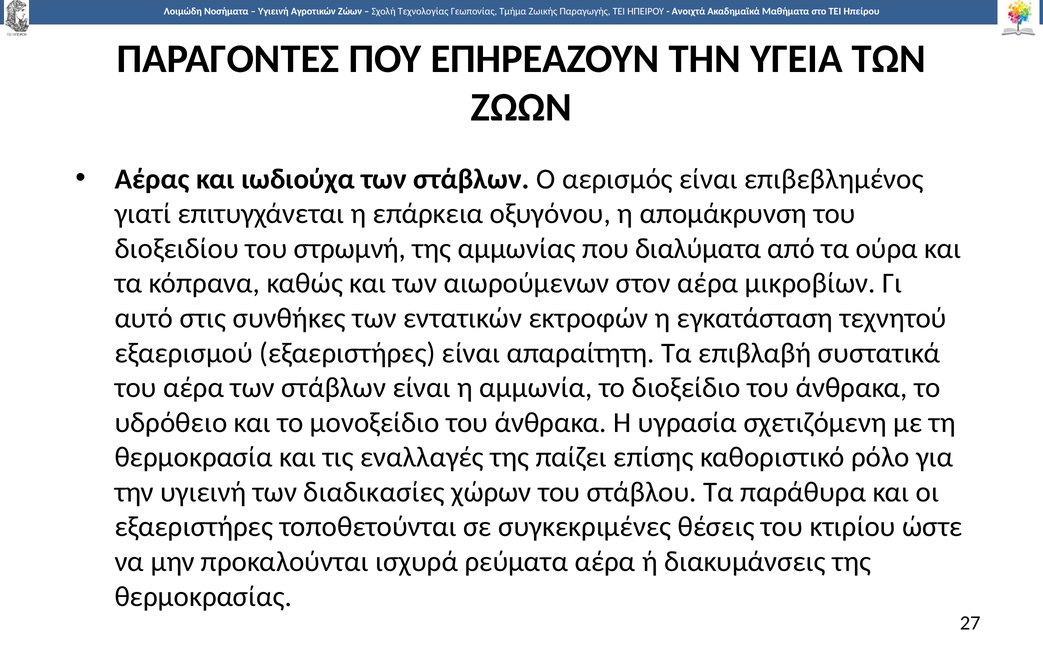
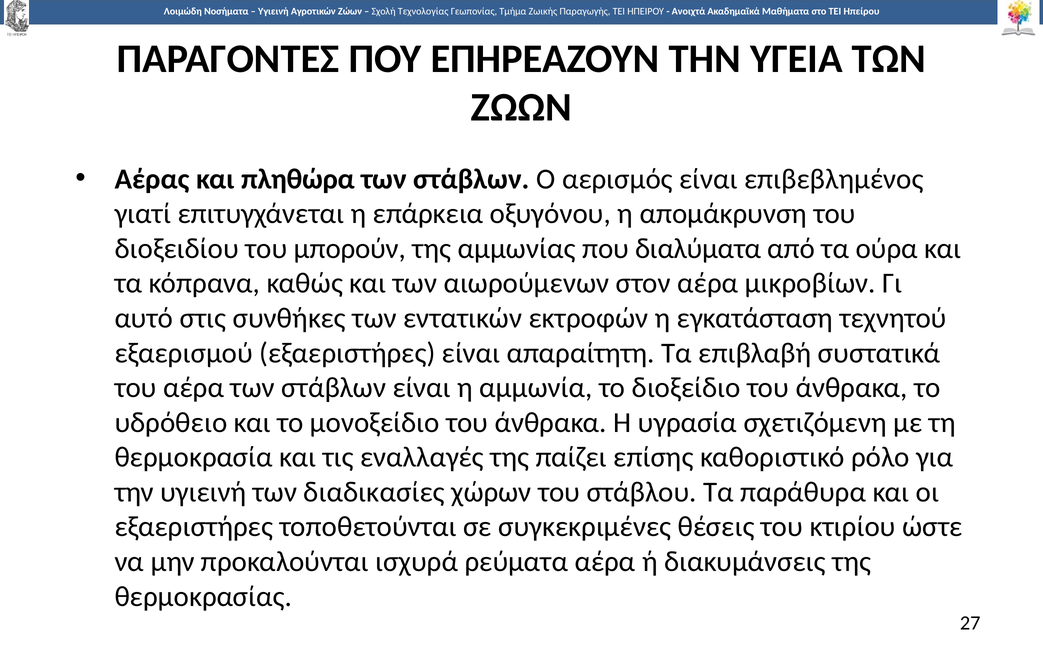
ιωδιούχα: ιωδιούχα -> πληθώρα (298, 179)
στρωμνή: στρωμνή -> μπορούν (350, 249)
